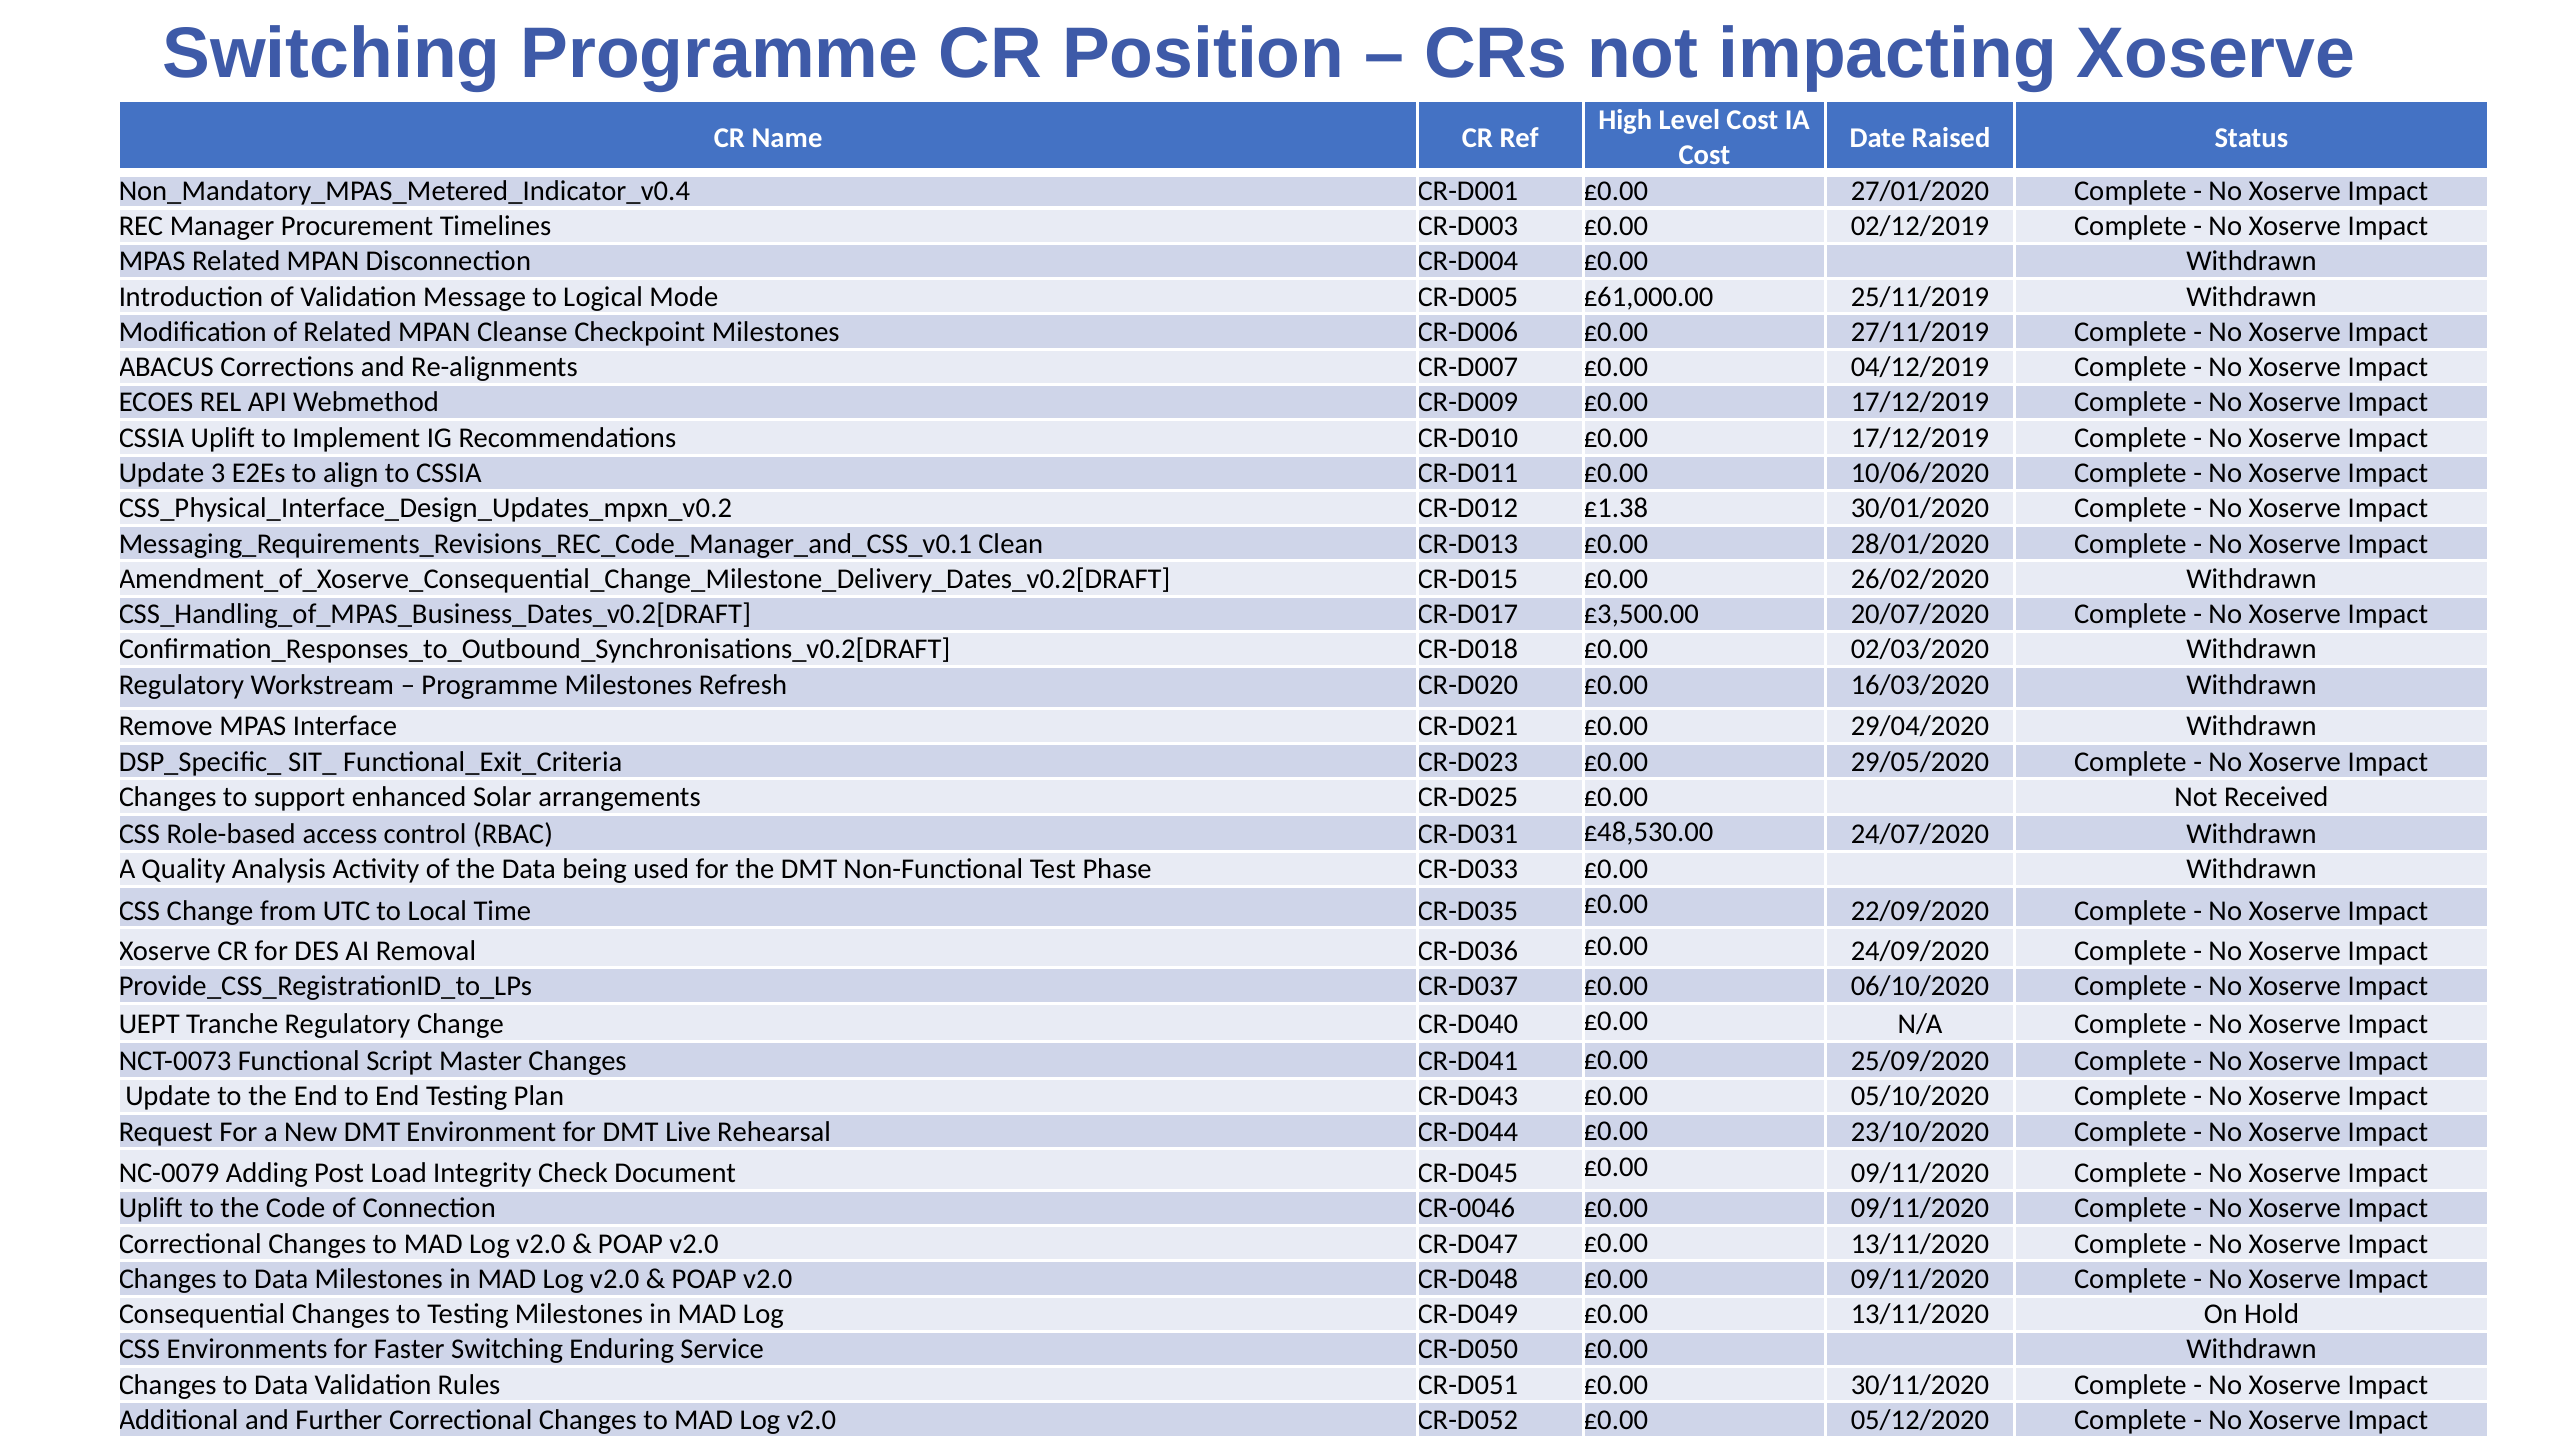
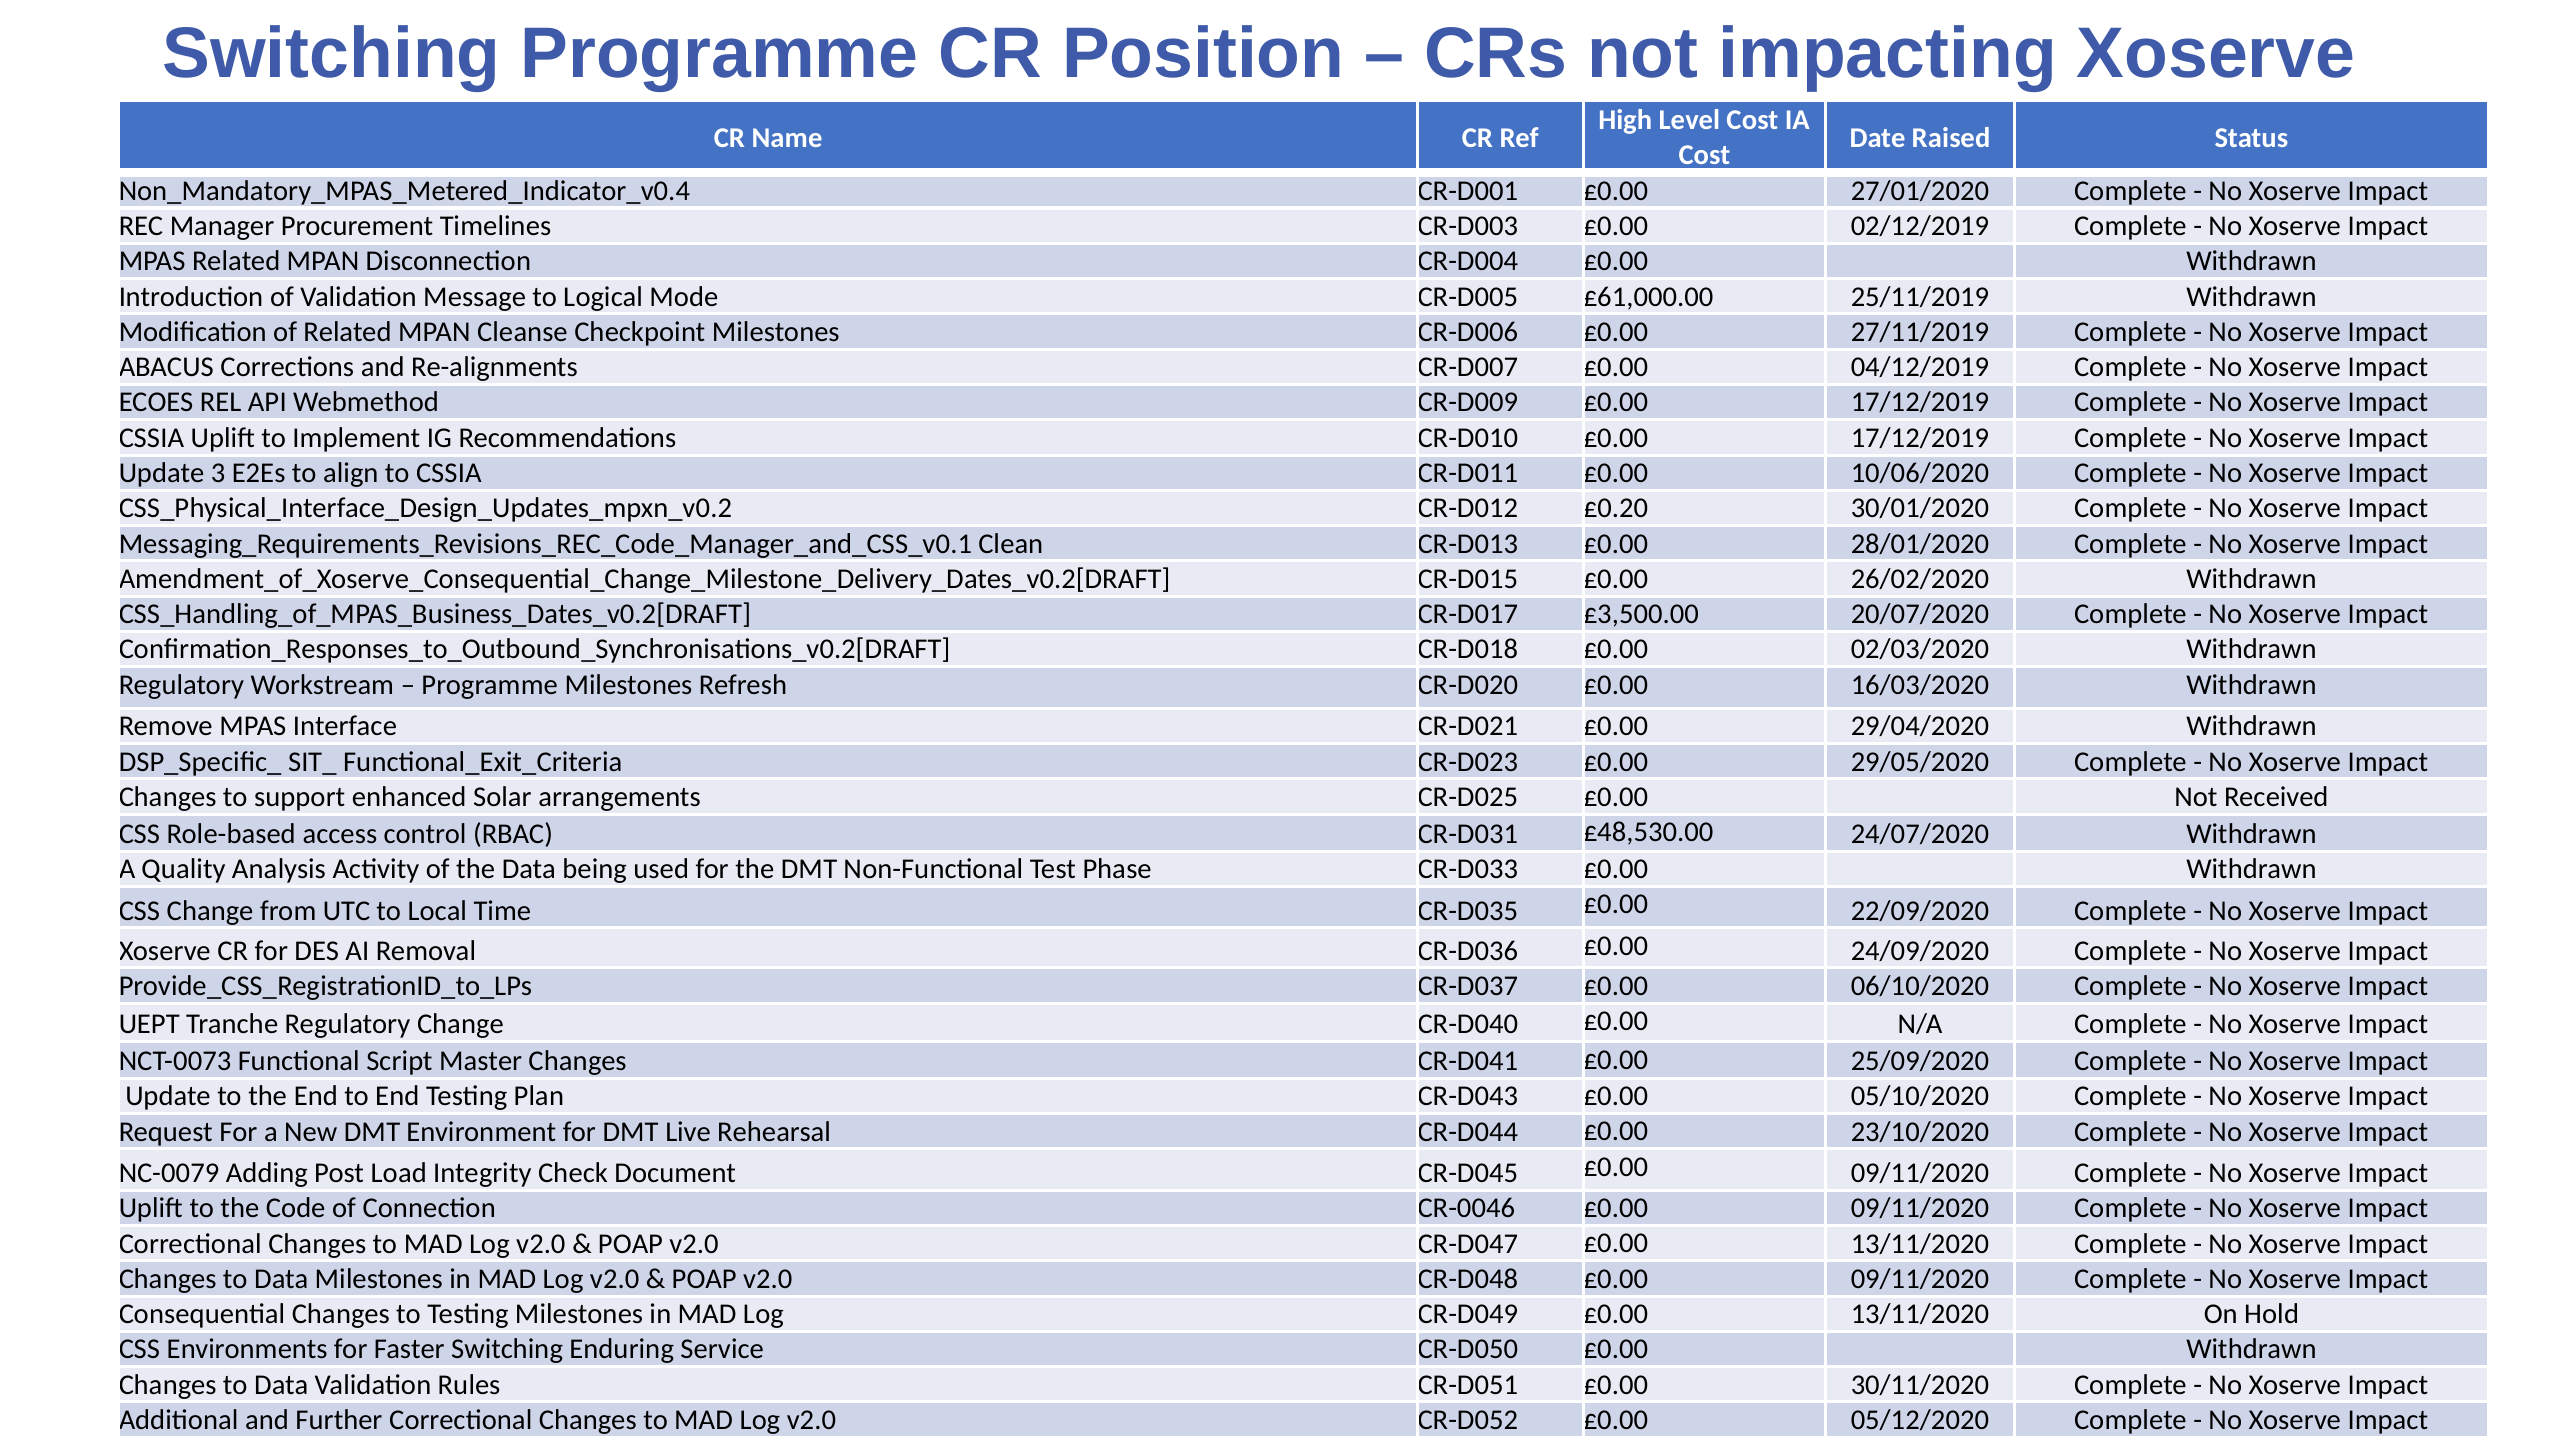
£1.38: £1.38 -> £0.20 (1616, 508)
